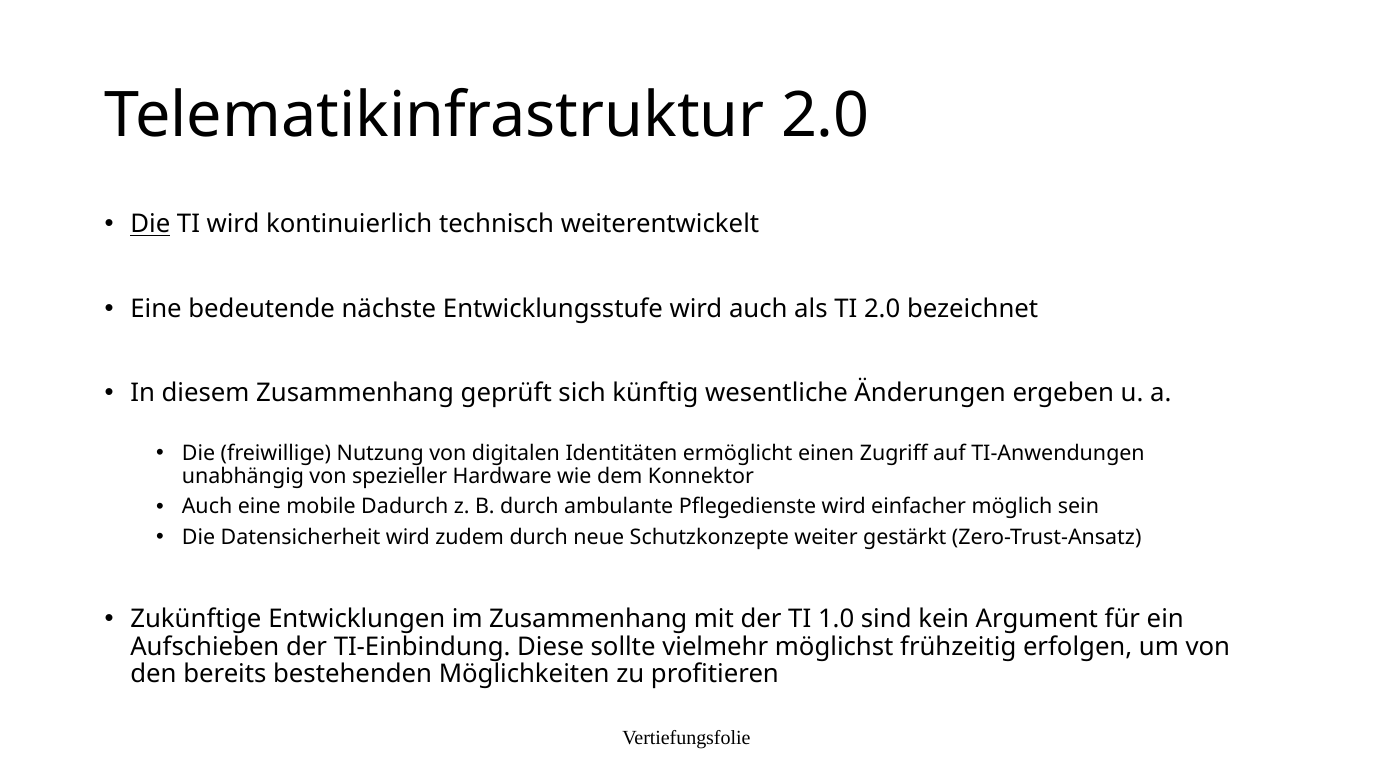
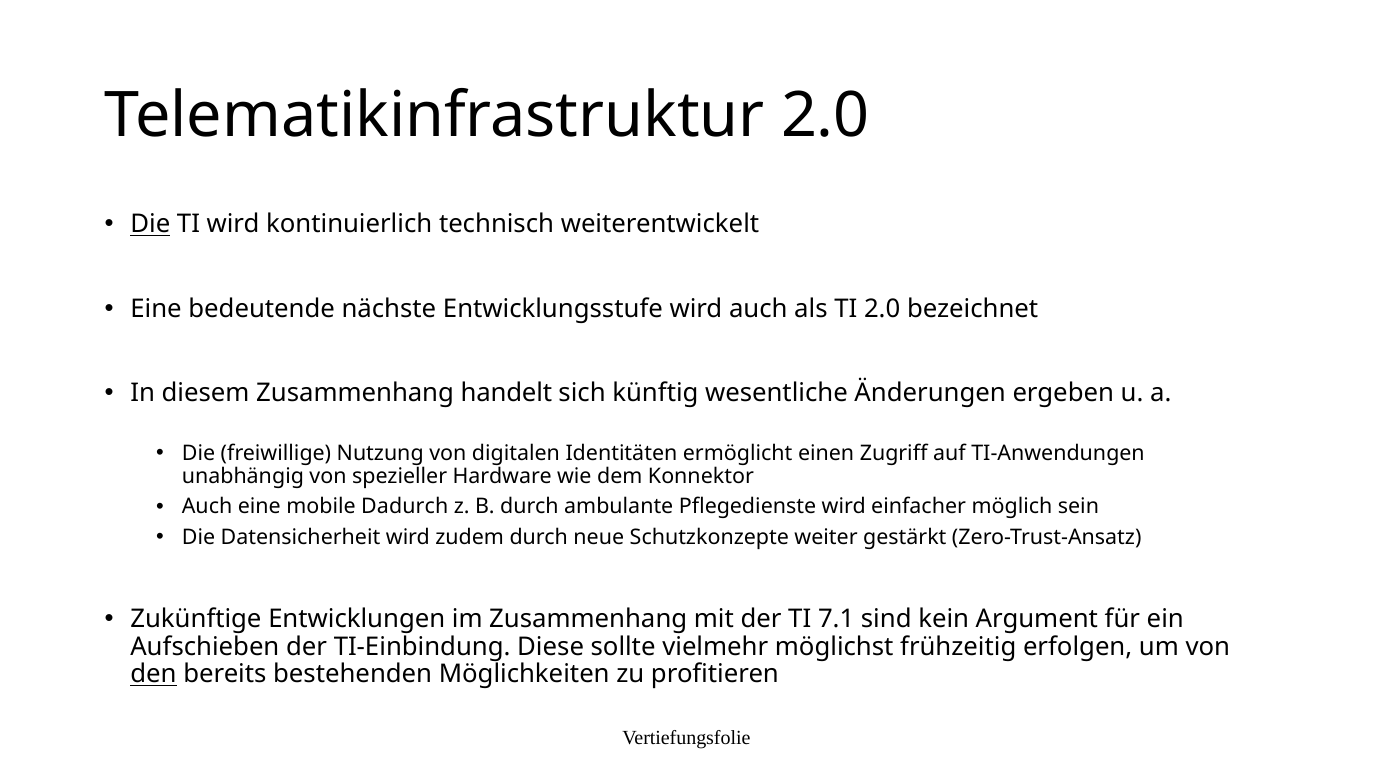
geprüft: geprüft -> handelt (506, 393)
1.0: 1.0 -> 7.1 (836, 619)
den underline: none -> present (154, 675)
